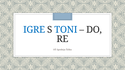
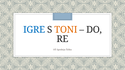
TONI colour: blue -> orange (66, 30)
